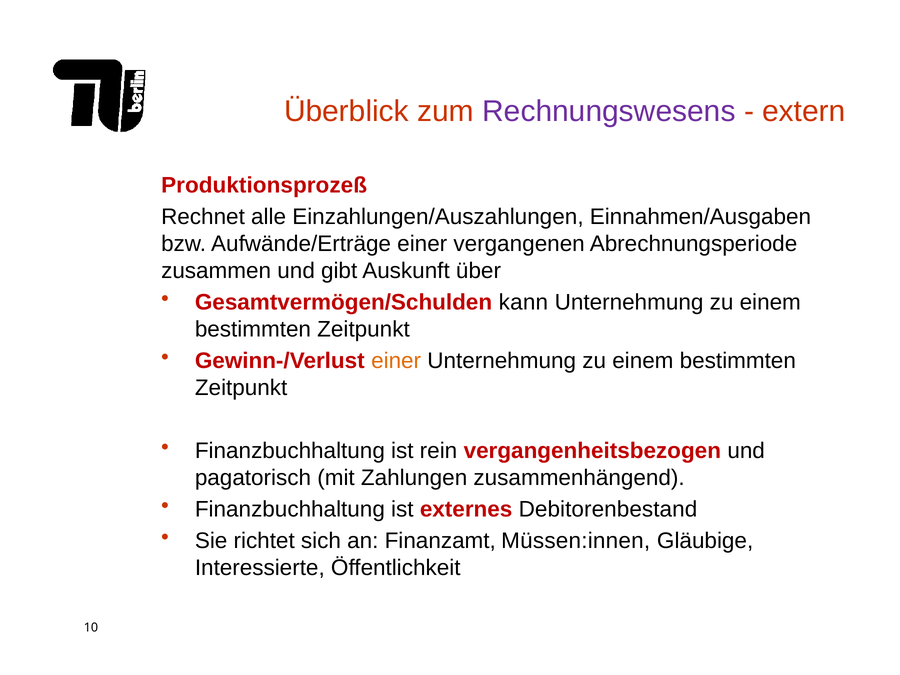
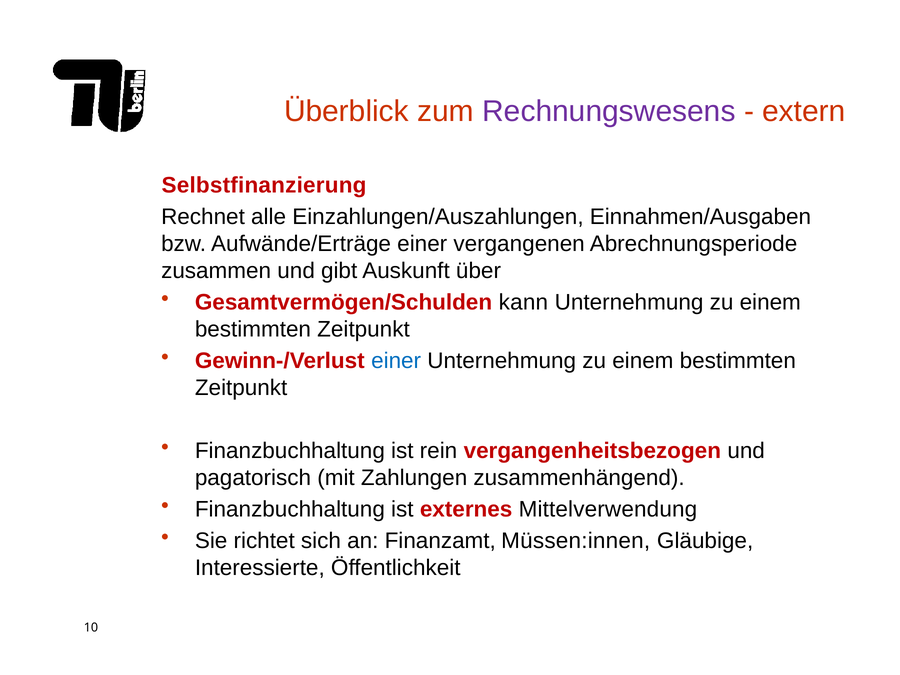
Produktionsprozeß: Produktionsprozeß -> Selbstfinanzierung (264, 185)
einer colour: orange -> blue (396, 361)
Debitorenbestand: Debitorenbestand -> Mittelverwendung (608, 509)
